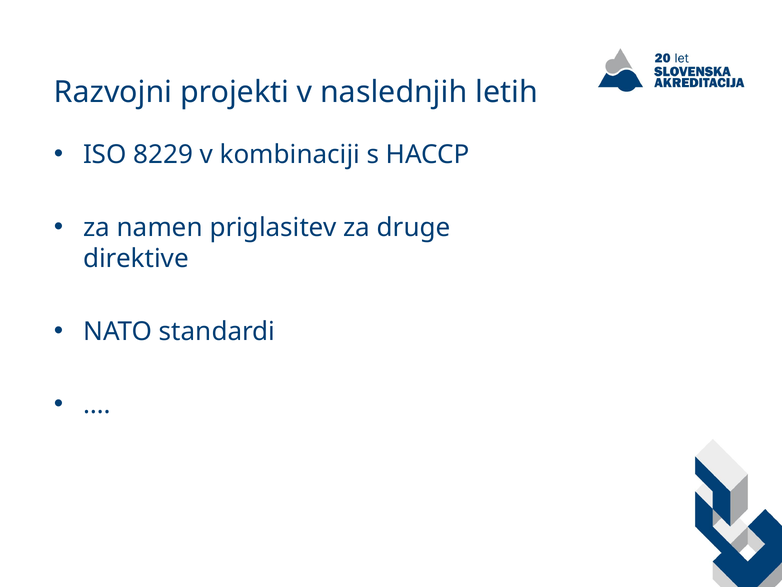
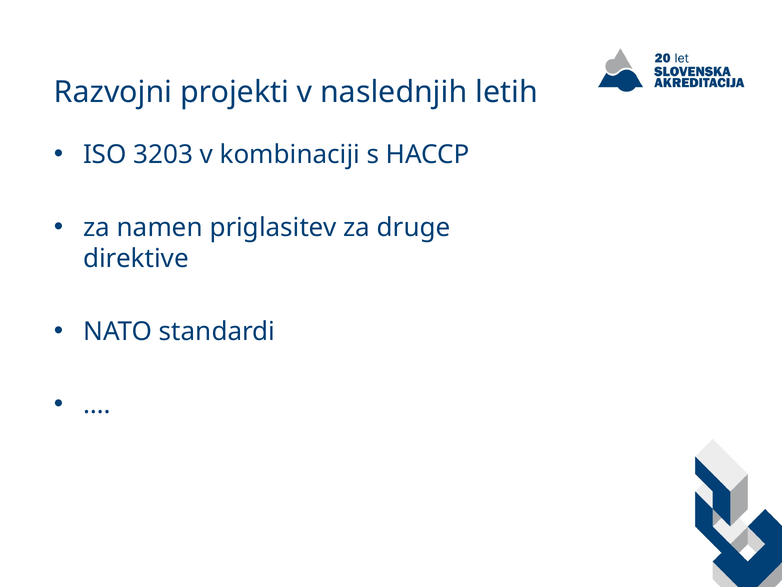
8229: 8229 -> 3203 (163, 154)
